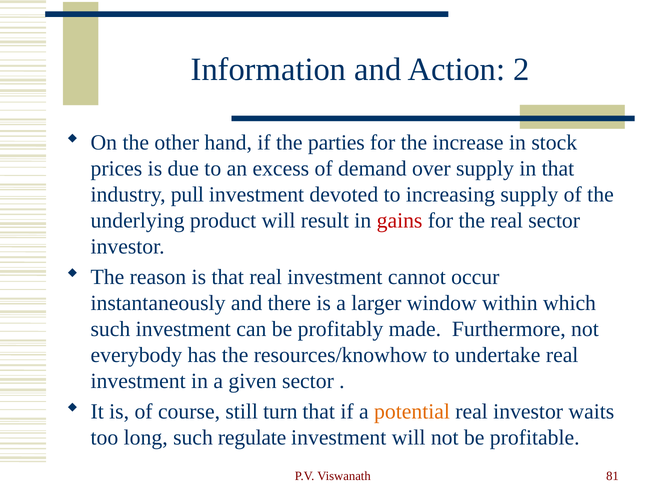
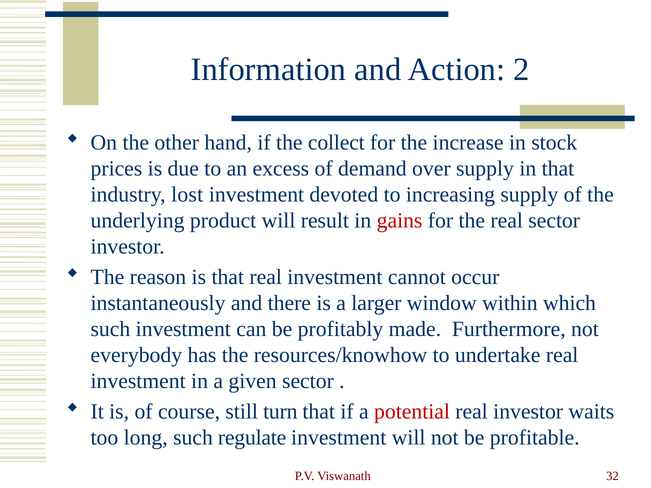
parties: parties -> collect (336, 143)
pull: pull -> lost (187, 195)
potential colour: orange -> red (412, 412)
81: 81 -> 32 (612, 477)
